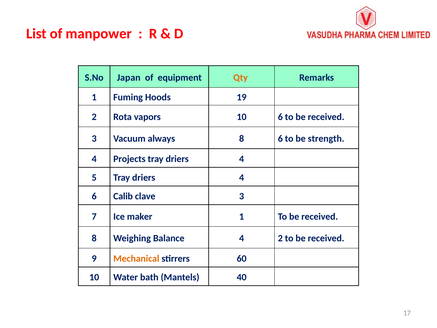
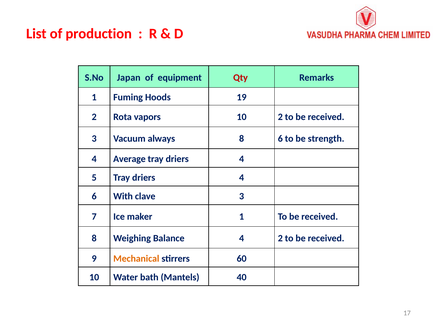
manpower: manpower -> production (99, 34)
Qty colour: orange -> red (240, 77)
10 6: 6 -> 2 (280, 117)
Projects: Projects -> Average (129, 159)
Calib: Calib -> With (123, 196)
